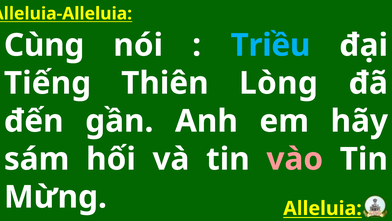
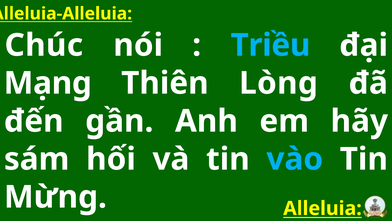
Cùng: Cùng -> Chúc (44, 45)
Tiếng: Tiếng -> Mạng (48, 83)
vào colour: pink -> light blue (295, 159)
